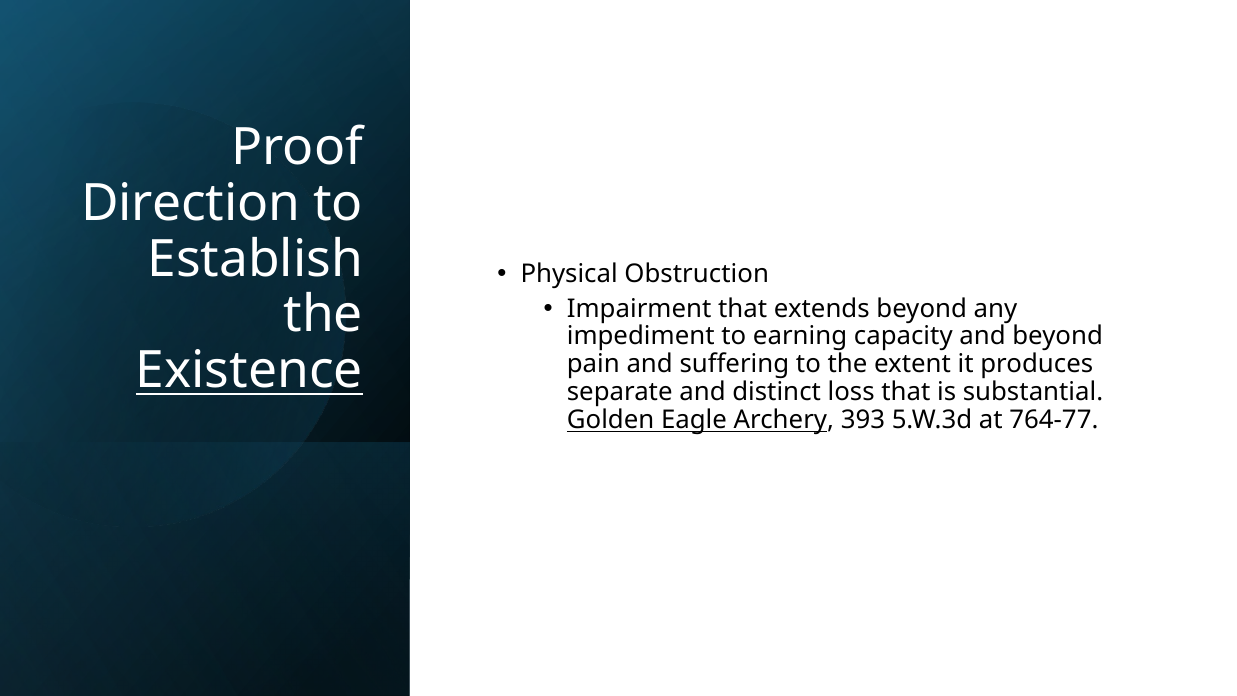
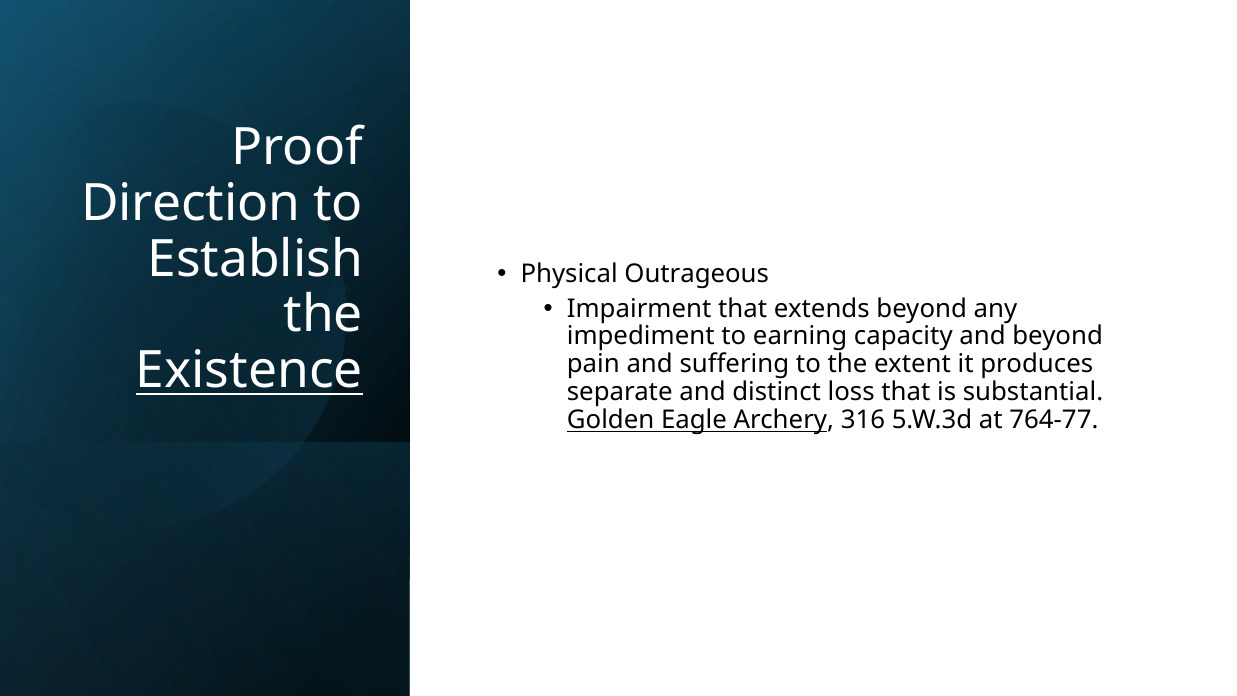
Obstruction: Obstruction -> Outrageous (697, 274)
393: 393 -> 316 (863, 420)
